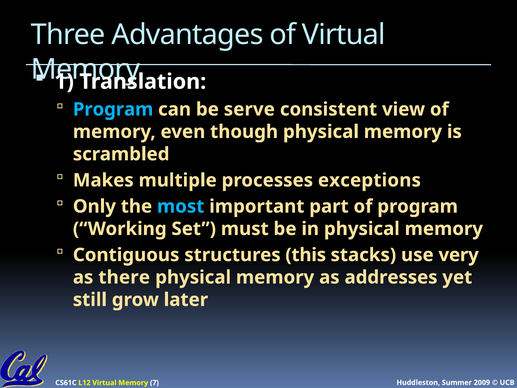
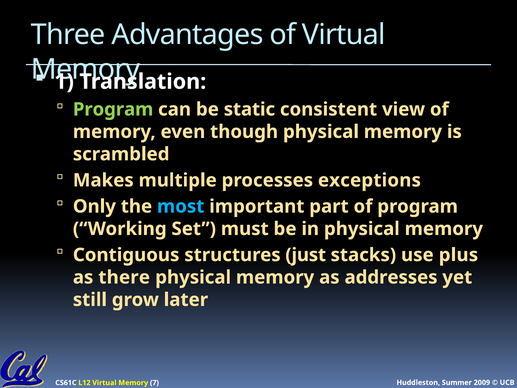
Program colour: light blue -> light green (113, 109)
serve: serve -> static (249, 109)
this: this -> just (306, 255)
very: very -> plus (458, 255)
